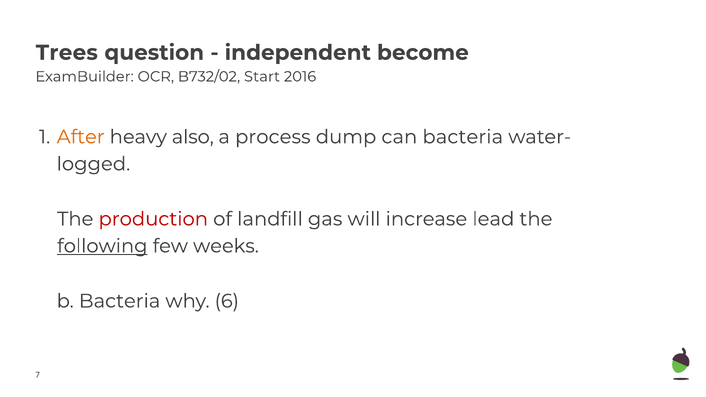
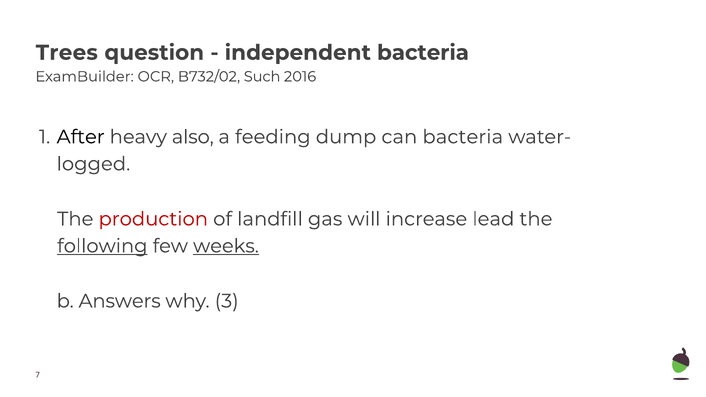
independent become: become -> bacteria (423, 53)
Start: Start -> Such (262, 77)
After colour: orange -> black (81, 137)
process: process -> feeding (273, 137)
weeks underline: none -> present (226, 246)
b Bacteria: Bacteria -> Answers (120, 301)
6: 6 -> 3 (227, 301)
